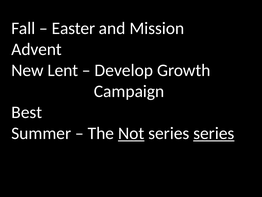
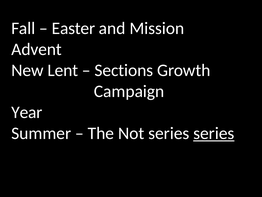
Develop: Develop -> Sections (124, 70)
Best: Best -> Year (27, 112)
Not underline: present -> none (131, 133)
